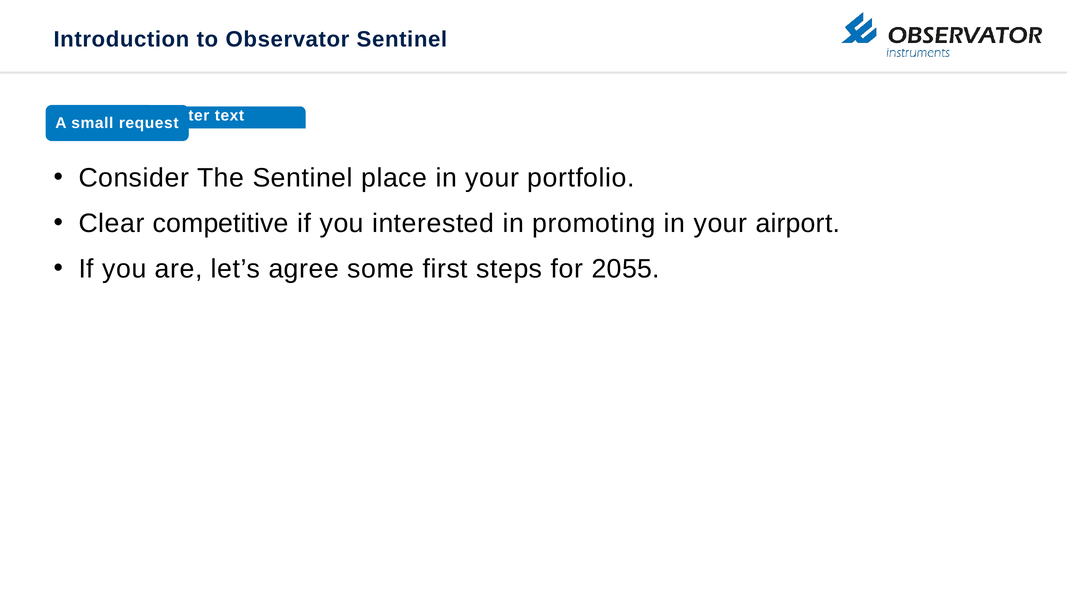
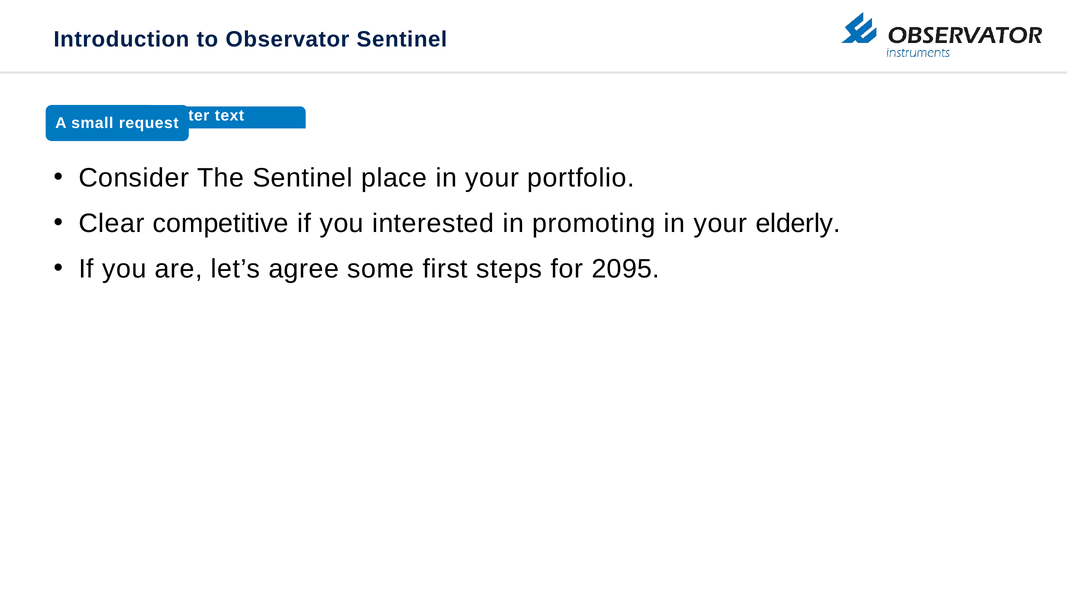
airport: airport -> elderly (798, 224)
2055: 2055 -> 2095 (626, 269)
